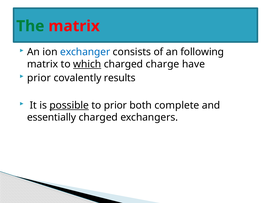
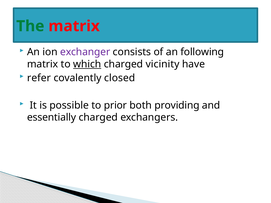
exchanger colour: blue -> purple (85, 52)
charge: charge -> vicinity (163, 64)
prior: prior -> refer (39, 78)
results: results -> closed (120, 78)
possible underline: present -> none (69, 105)
complete: complete -> providing (177, 105)
